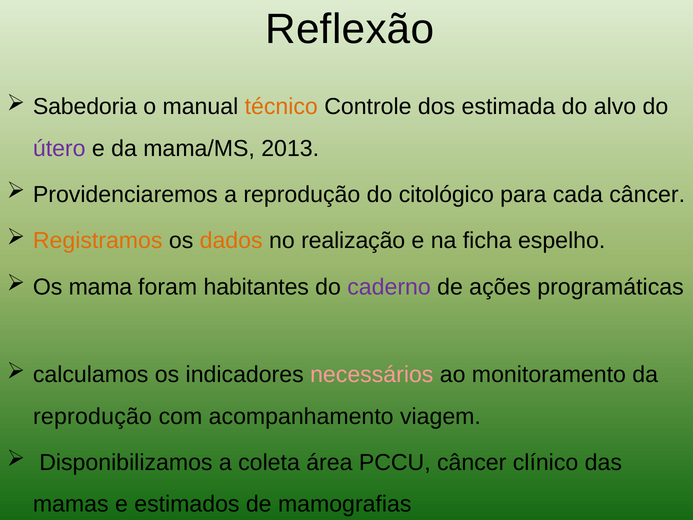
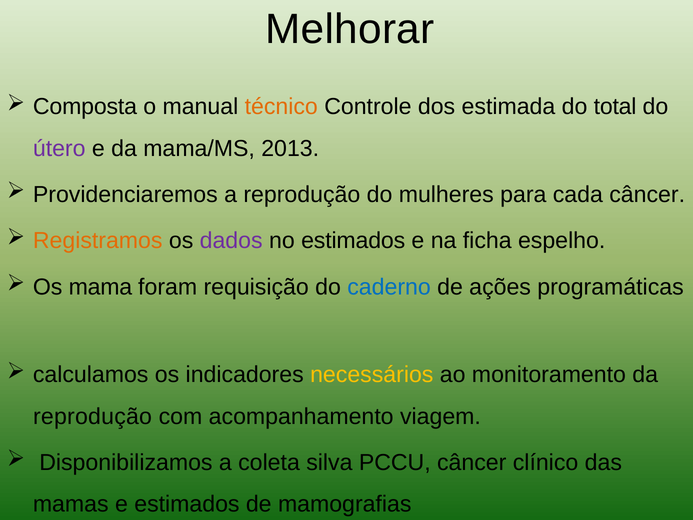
Reflexão: Reflexão -> Melhorar (350, 29)
Sabedoria: Sabedoria -> Composta (85, 107)
alvo: alvo -> total (615, 107)
citológico: citológico -> mulheres (446, 194)
dados colour: orange -> purple (231, 241)
no realização: realização -> estimados (353, 241)
habitantes: habitantes -> requisição (256, 287)
caderno colour: purple -> blue (389, 287)
necessários colour: pink -> yellow (372, 375)
área: área -> silva (329, 462)
